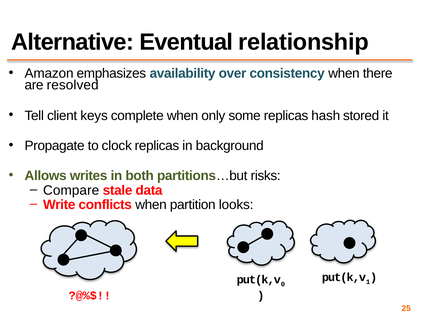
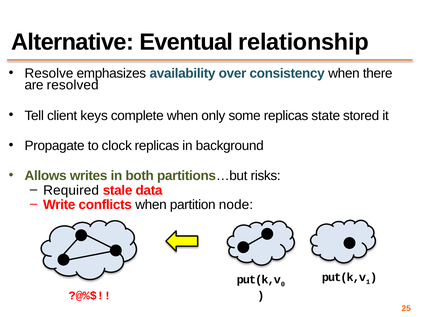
Amazon: Amazon -> Resolve (49, 74)
hash: hash -> state (326, 116)
Compare: Compare -> Required (71, 190)
looks: looks -> node (236, 205)
